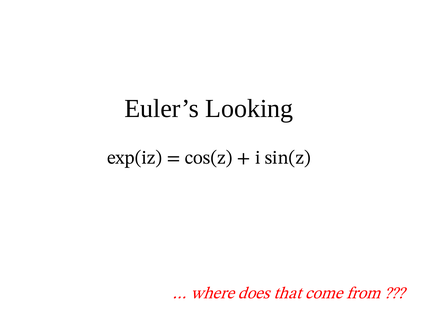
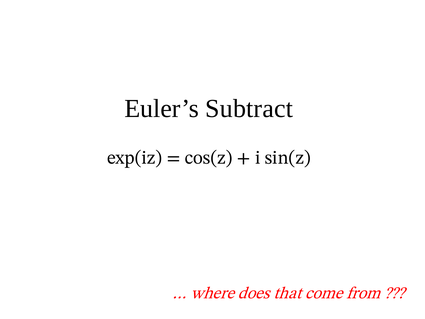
Looking: Looking -> Subtract (249, 108)
